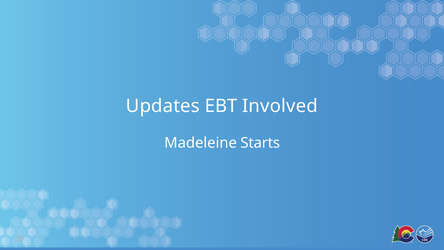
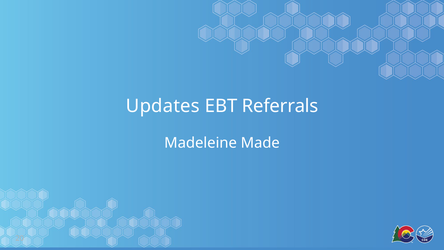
Involved: Involved -> Referrals (280, 106)
Starts: Starts -> Made (260, 143)
